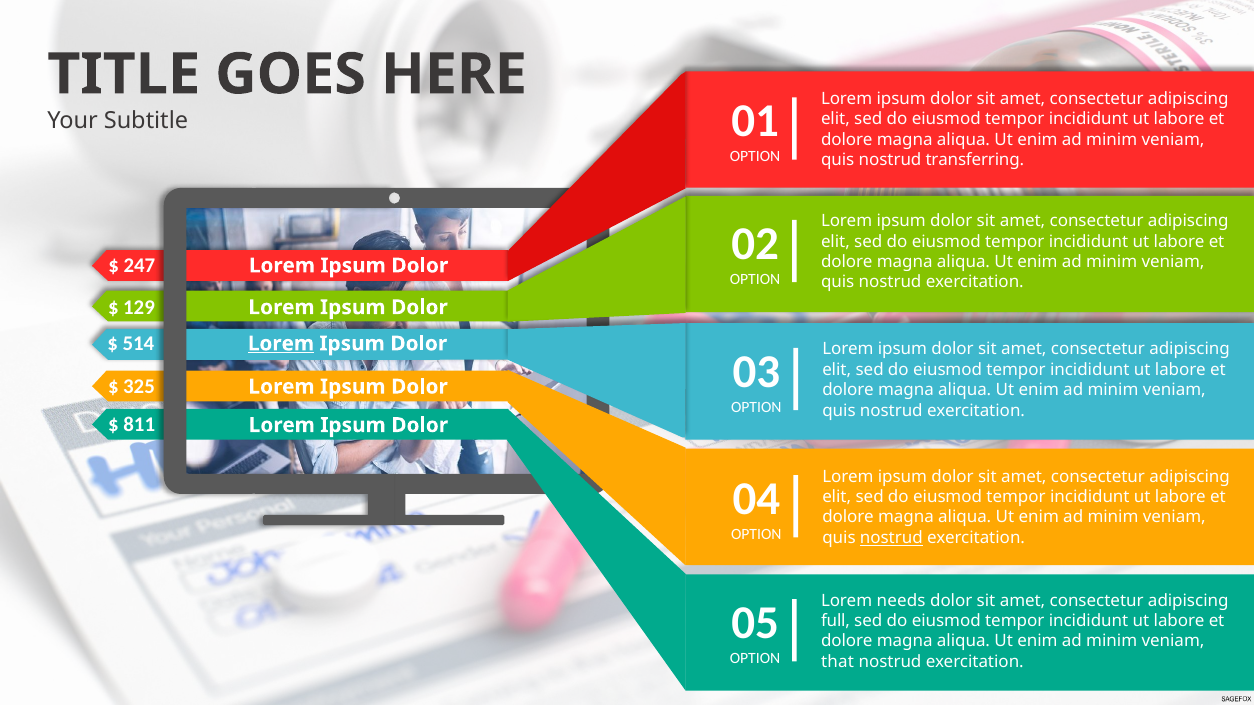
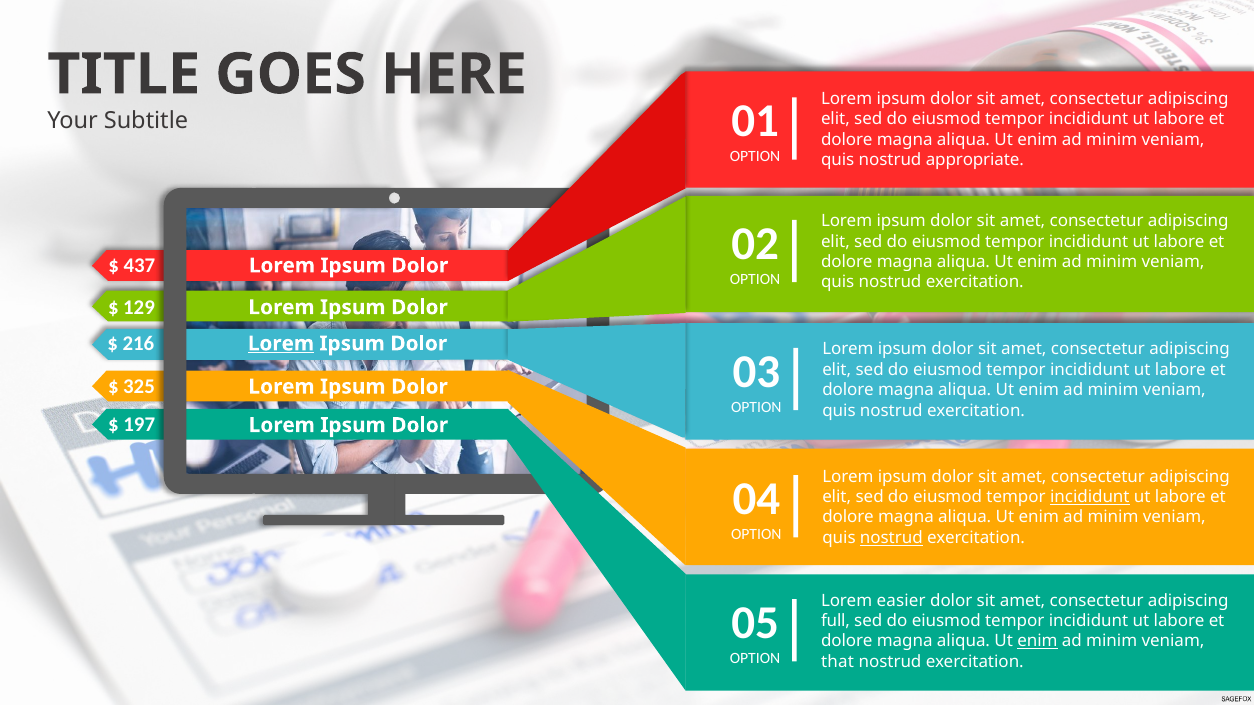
transferring: transferring -> appropriate (975, 160)
247: 247 -> 437 (139, 266)
514: 514 -> 216 (138, 344)
811: 811 -> 197 (139, 425)
incididunt underline: none -> present (1090, 497)
needs: needs -> easier (901, 601)
enim underline: none -> present (1037, 642)
